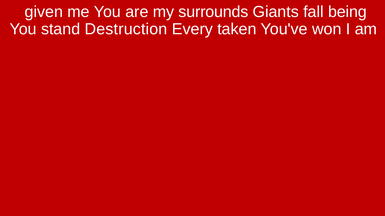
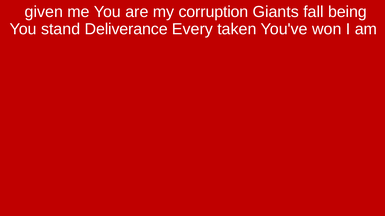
surrounds: surrounds -> corruption (213, 12)
Destruction: Destruction -> Deliverance (126, 29)
